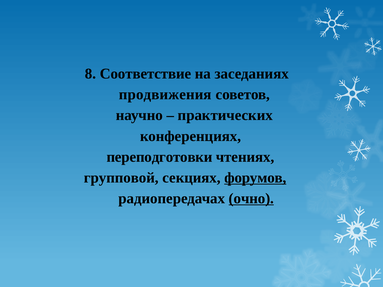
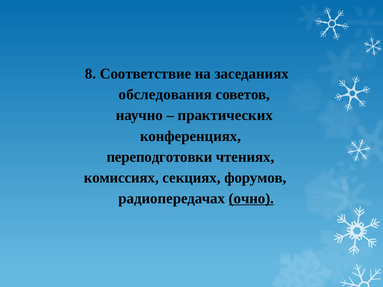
продвижения: продвижения -> обследования (165, 95)
групповой: групповой -> комиссиях (121, 178)
форумов underline: present -> none (255, 178)
